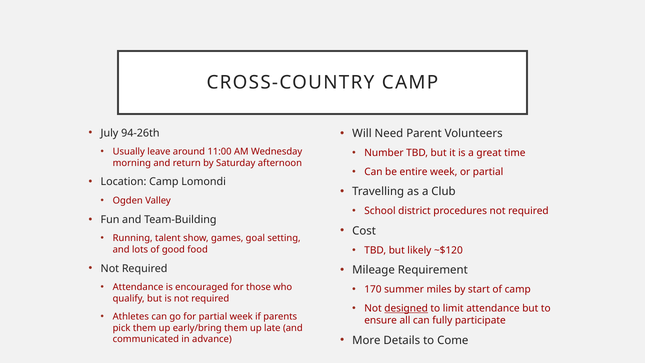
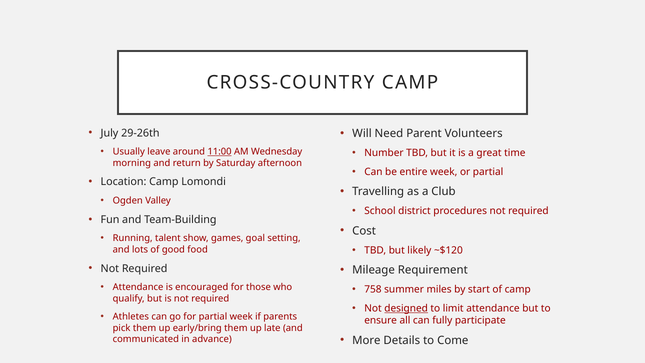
94-26th: 94-26th -> 29-26th (140, 133)
11:00 underline: none -> present (220, 152)
170: 170 -> 758 (373, 289)
